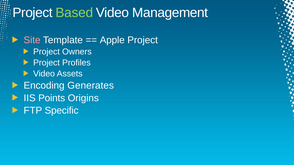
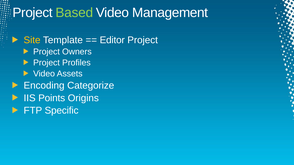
Site colour: pink -> yellow (32, 40)
Apple: Apple -> Editor (112, 40)
Generates: Generates -> Categorize (91, 86)
